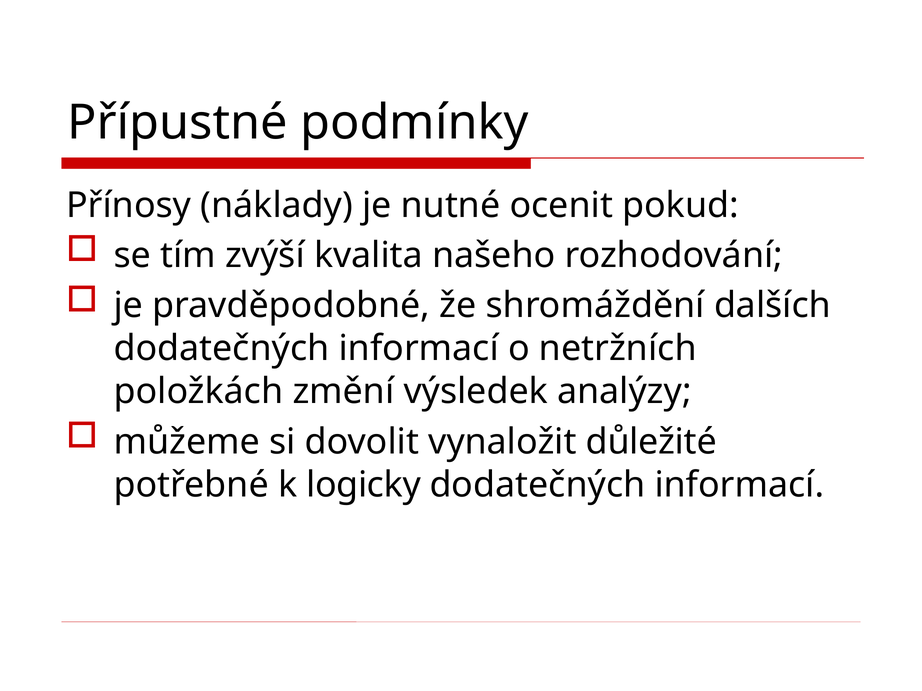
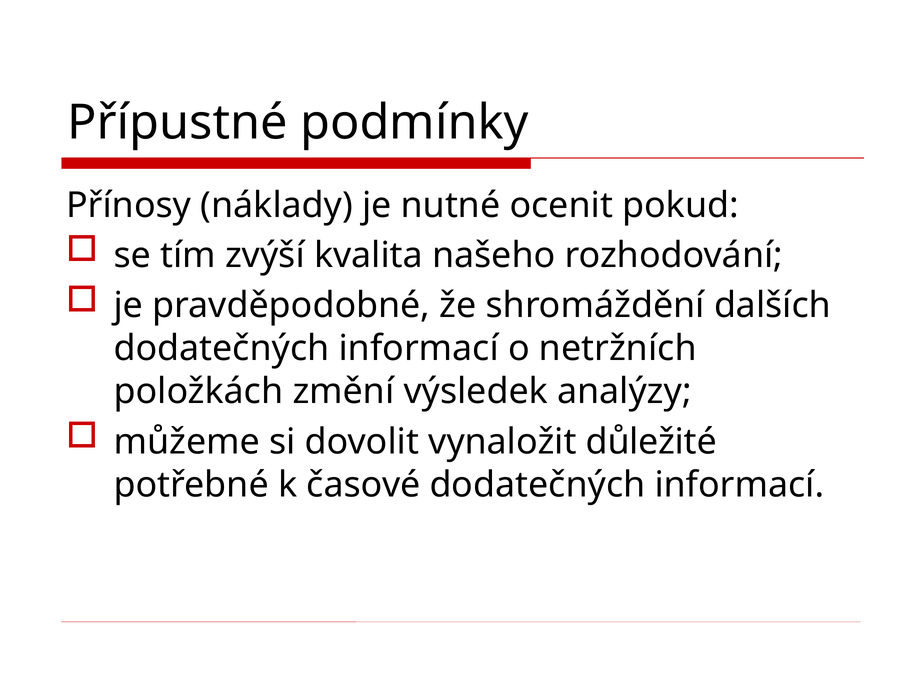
logicky: logicky -> časové (363, 485)
